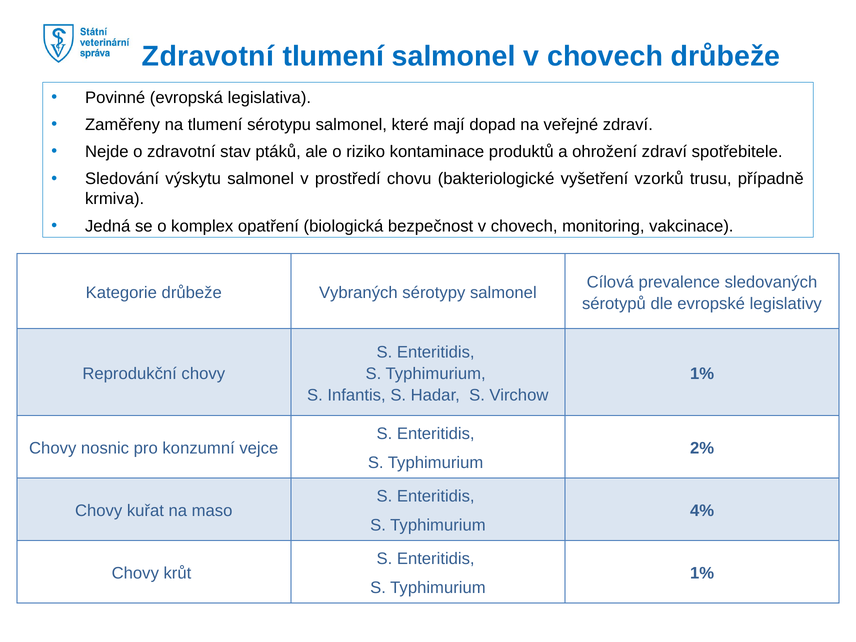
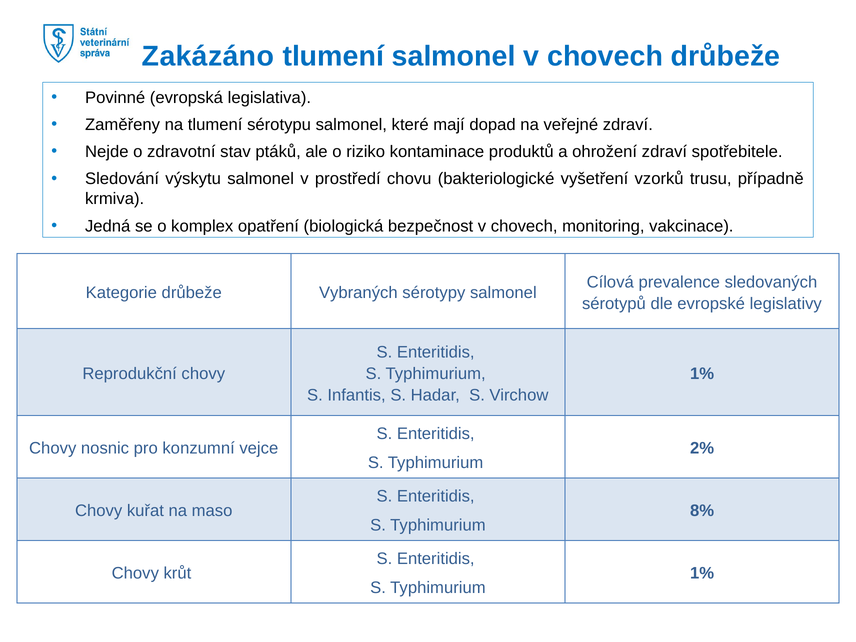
Zdravotní: Zdravotní -> Zakázáno (208, 56)
4%: 4% -> 8% (702, 511)
